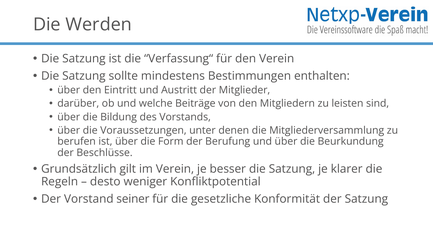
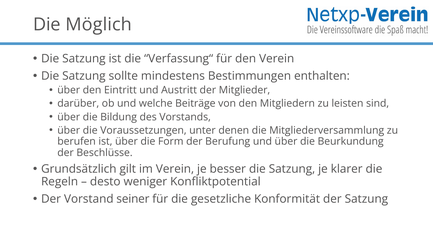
Werden: Werden -> Möglich (99, 25)
